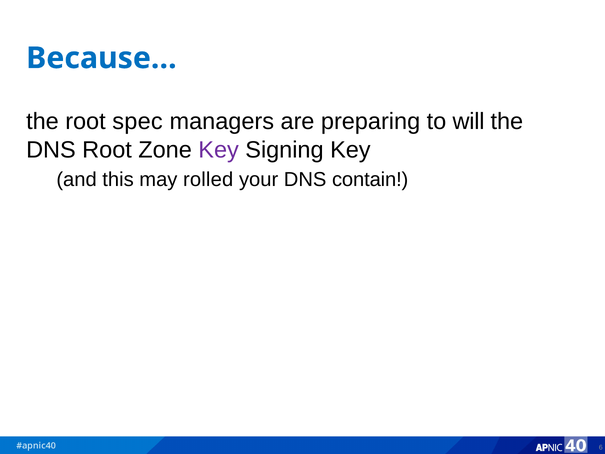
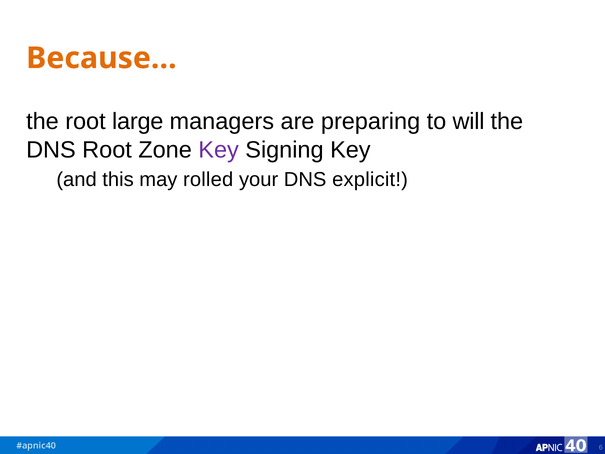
Because… colour: blue -> orange (101, 58)
spec: spec -> large (138, 122)
contain: contain -> explicit (370, 179)
